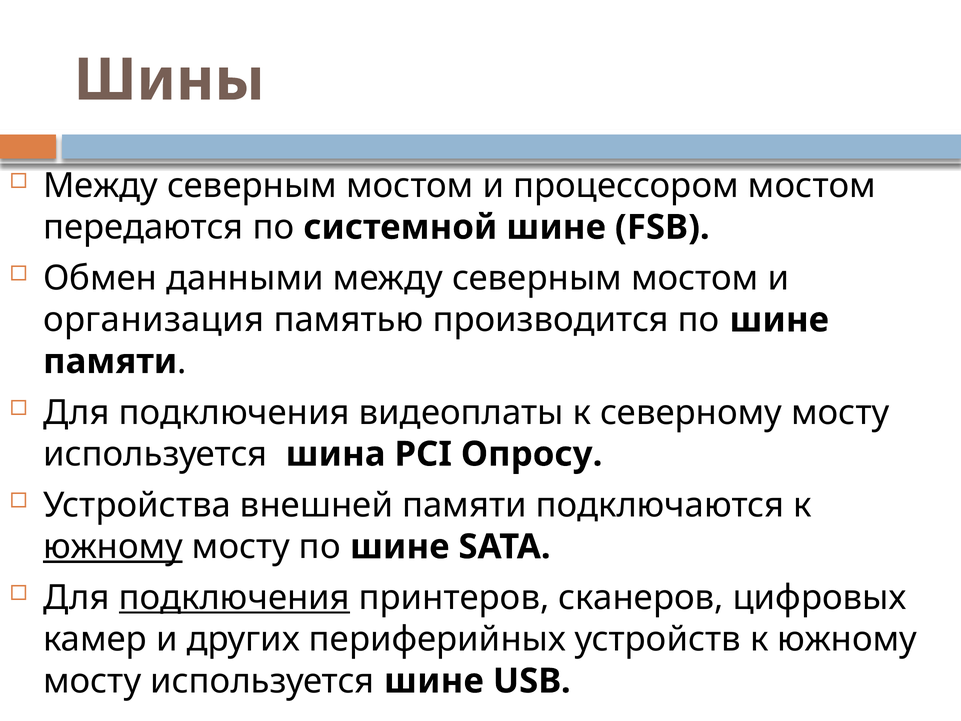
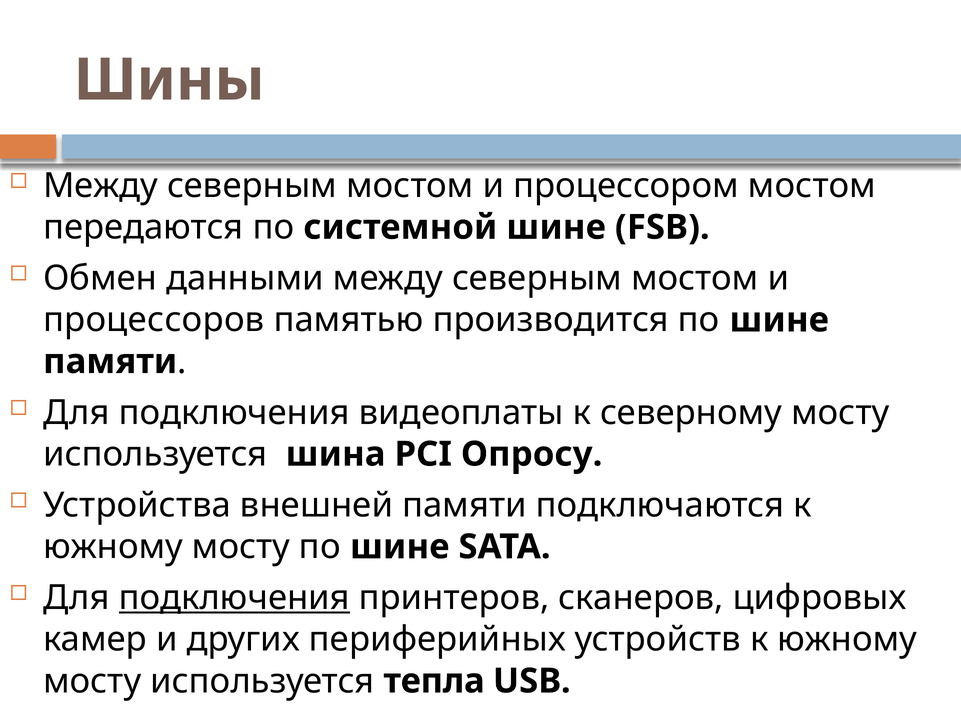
организация: организация -> процессоров (154, 320)
южному underline: present -> none (113, 547)
используется шине: шине -> тепла (434, 681)
